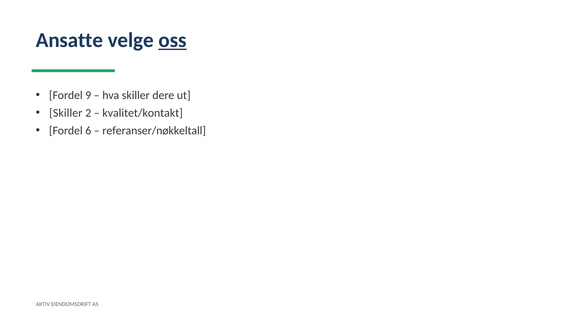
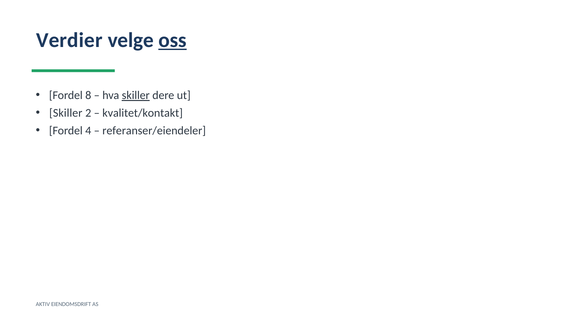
Ansatte: Ansatte -> Verdier (69, 40)
9: 9 -> 8 (88, 95)
skiller underline: none -> present (136, 95)
6: 6 -> 4 (88, 131)
referanser/nøkkeltall: referanser/nøkkeltall -> referanser/eiendeler (154, 131)
